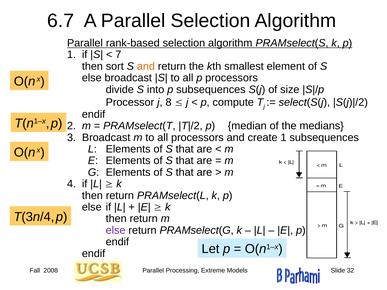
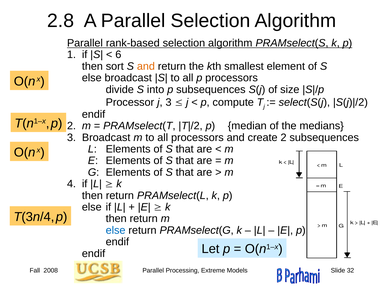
6.7: 6.7 -> 2.8 (61, 21)
7: 7 -> 6 (118, 55)
j 8: 8 -> 3 (169, 102)
create 1: 1 -> 2 (284, 138)
else colour: purple -> blue (116, 230)
